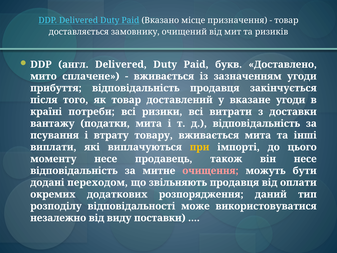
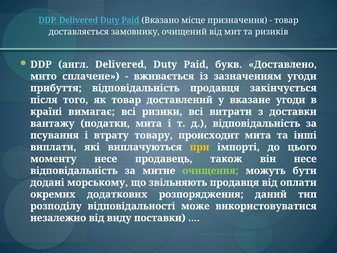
потреби: потреби -> вимагає (92, 112)
товару вживається: вживається -> происходит (209, 135)
очищення colour: pink -> light green (210, 171)
переходом: переходом -> морському (98, 182)
